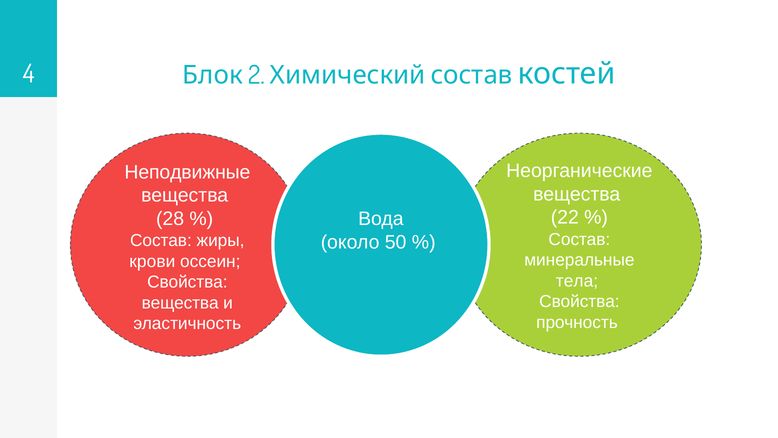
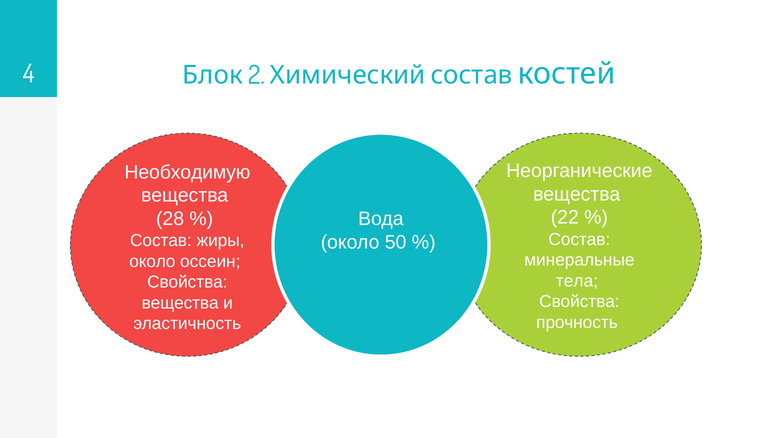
Неподвижные: Неподвижные -> Необходимую (187, 172)
крови: крови -> около (152, 261)
